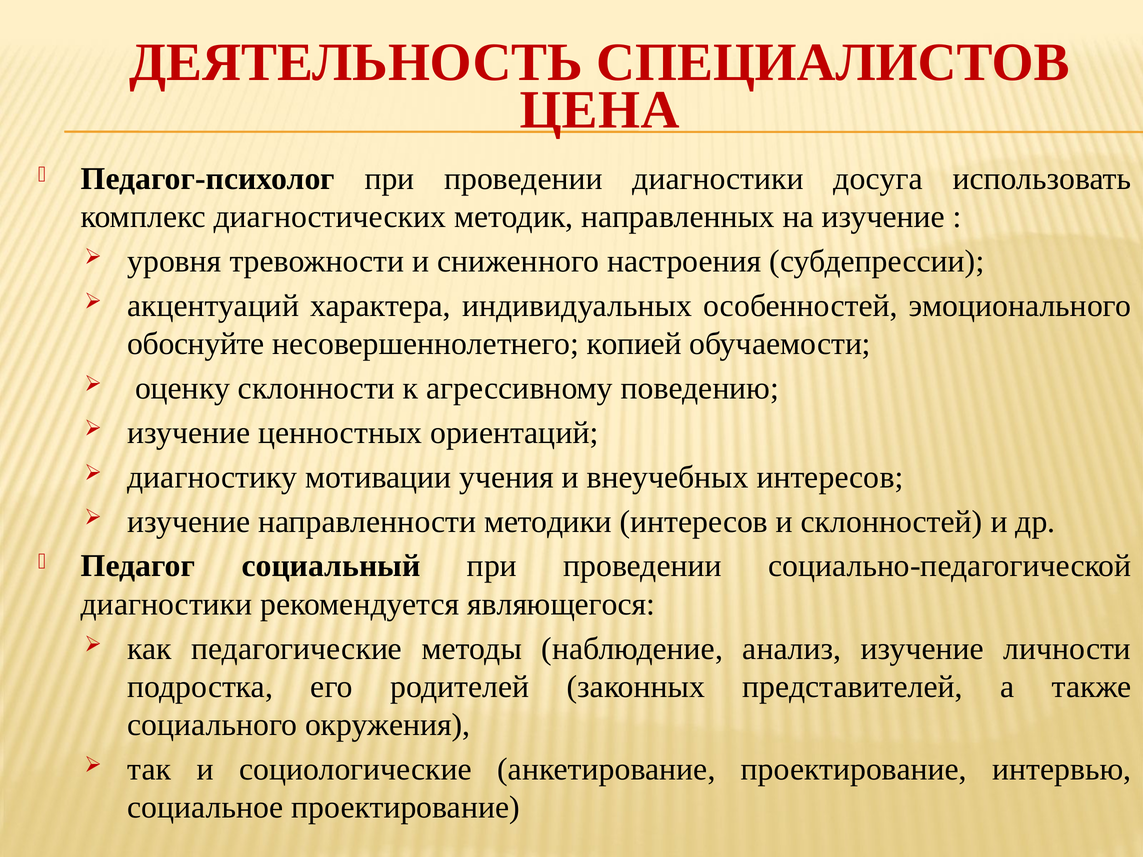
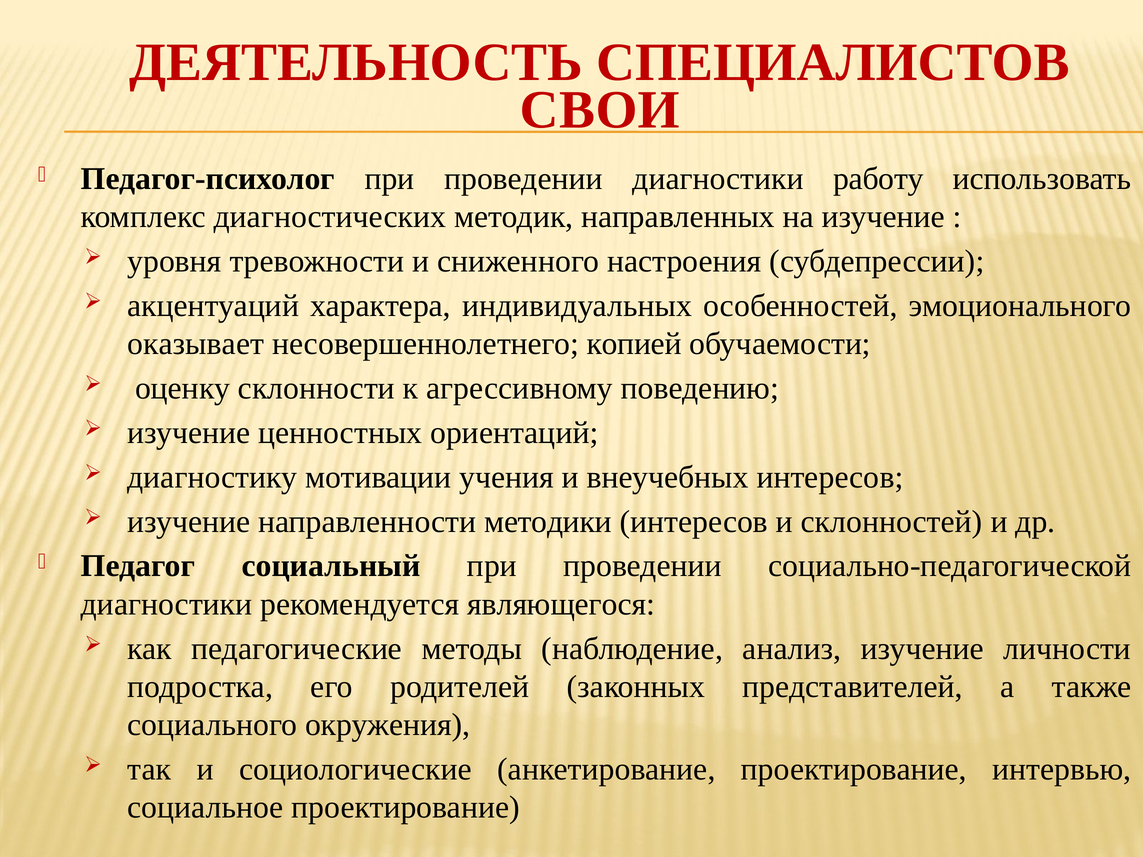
ЦЕНА: ЦЕНА -> СВОИ (600, 110)
досуга: досуга -> работу (878, 179)
обоснуйте: обоснуйте -> оказывает (196, 344)
